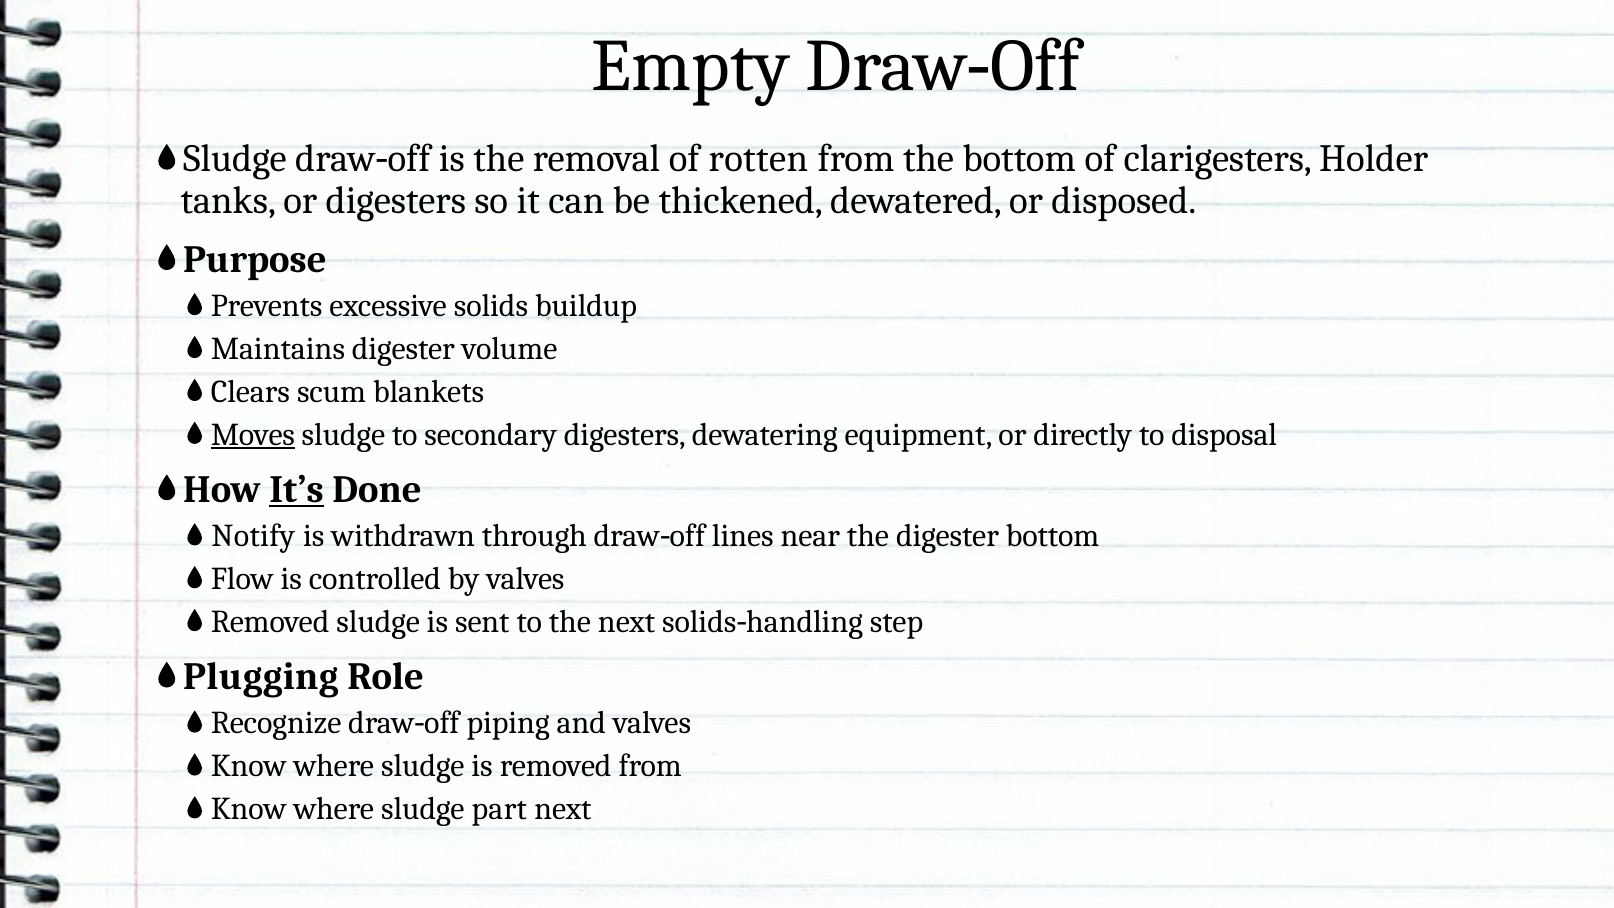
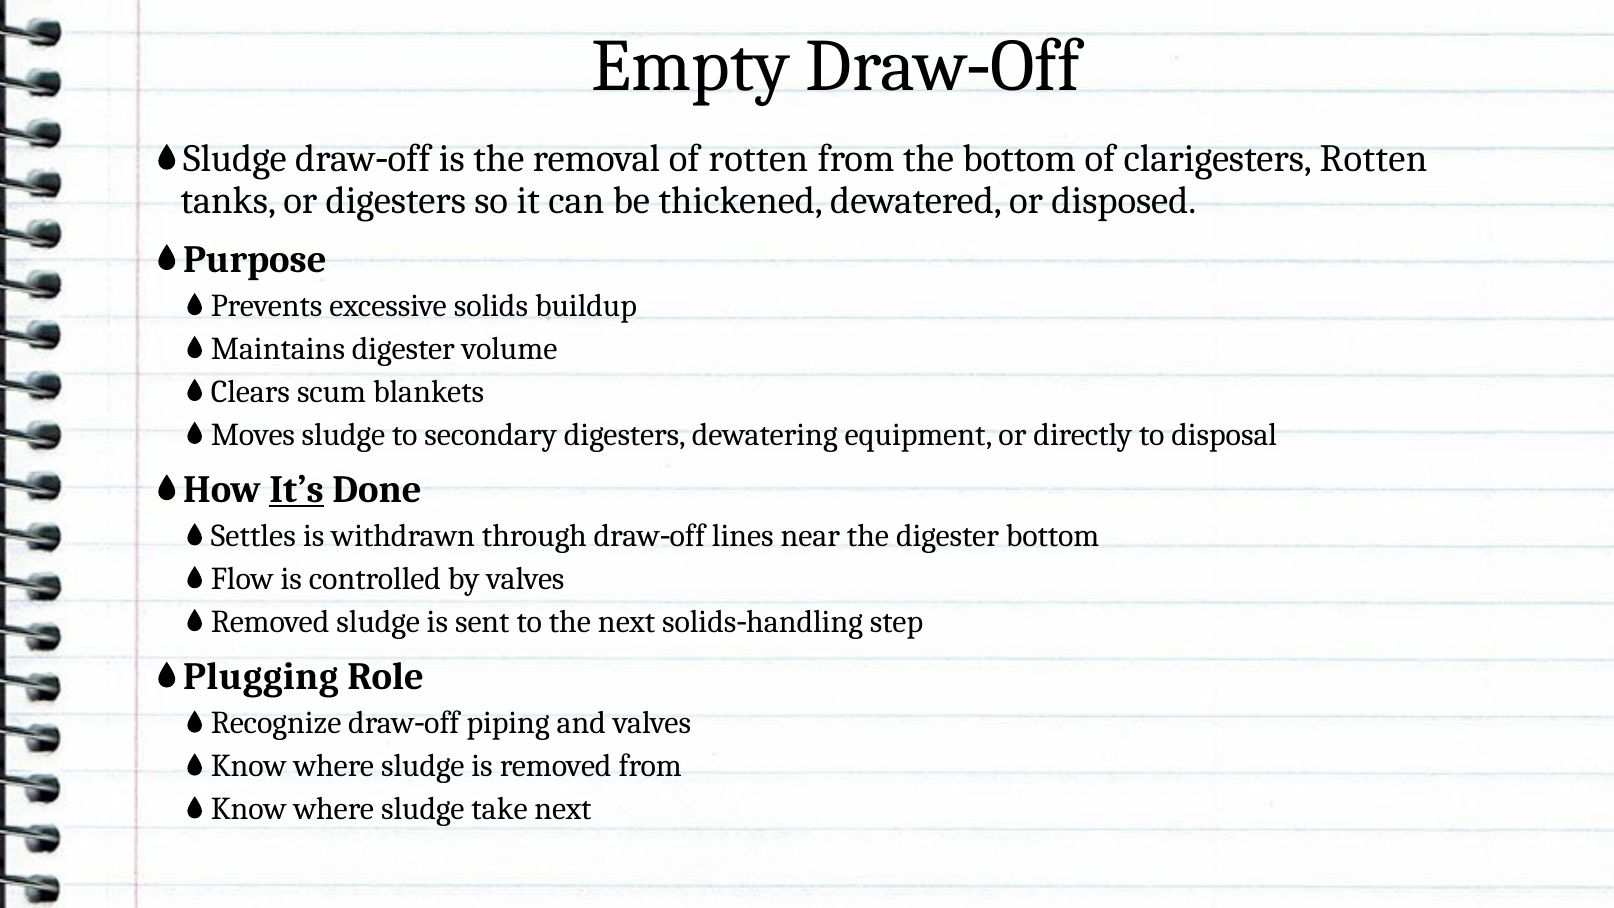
clarigesters Holder: Holder -> Rotten (1374, 159)
Moves underline: present -> none (253, 434)
Notify: Notify -> Settles (253, 536)
part: part -> take (499, 809)
